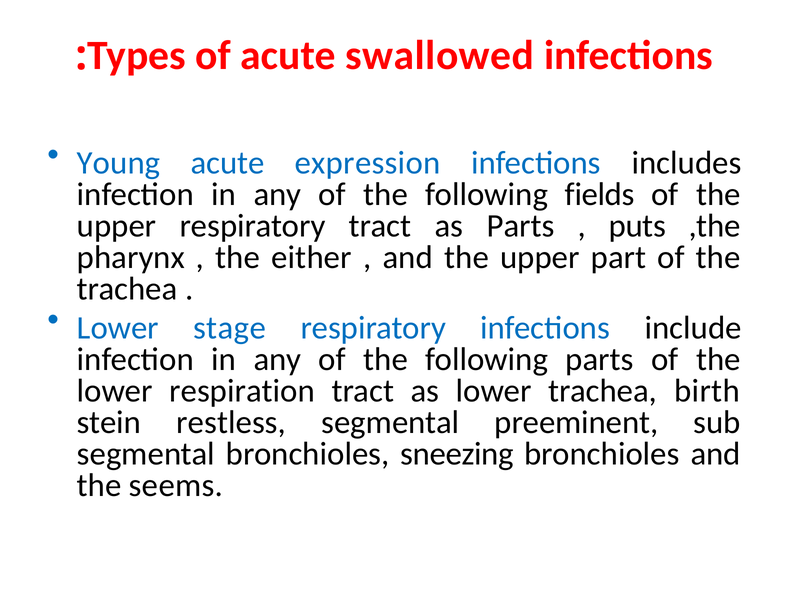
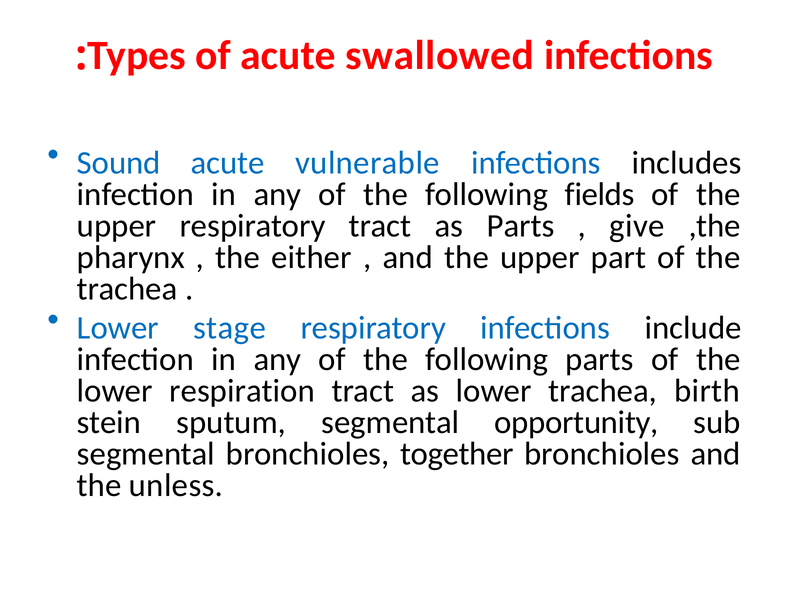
Young: Young -> Sound (119, 163)
expression: expression -> vulnerable (368, 163)
puts: puts -> give (637, 226)
restless: restless -> sputum (231, 422)
preeminent: preeminent -> opportunity (576, 422)
sneezing: sneezing -> together (457, 454)
seems: seems -> unless (176, 485)
